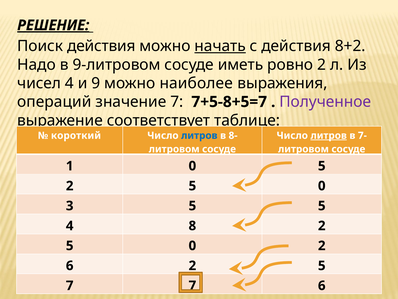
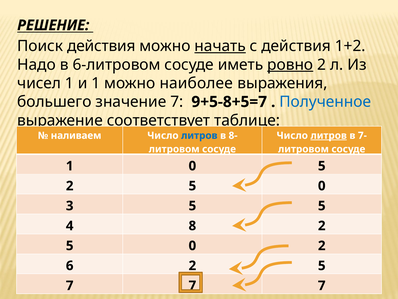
РЕШЕНИЕ underline: present -> none (53, 25)
8+2: 8+2 -> 1+2 (350, 46)
9-литровом: 9-литровом -> 6-литровом (117, 65)
ровно underline: none -> present (290, 65)
чисел 4: 4 -> 1 (69, 83)
и 9: 9 -> 1 (96, 83)
операций: операций -> большего (54, 102)
7+5-8+5=7: 7+5-8+5=7 -> 9+5-8+5=7 (229, 102)
Полученное colour: purple -> blue (325, 102)
короткий: короткий -> наливаем (76, 135)
6: 6 -> 7 (322, 285)
